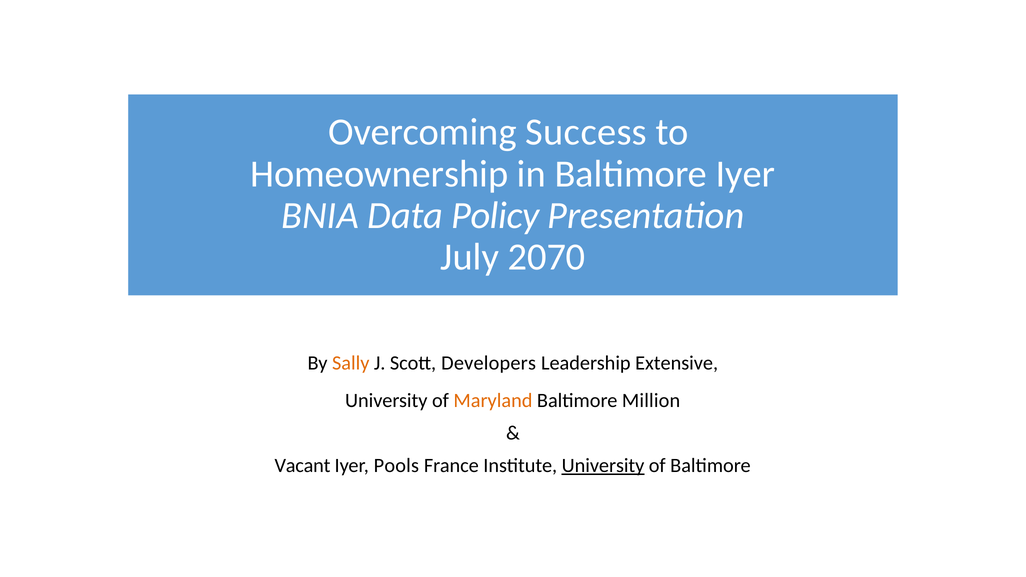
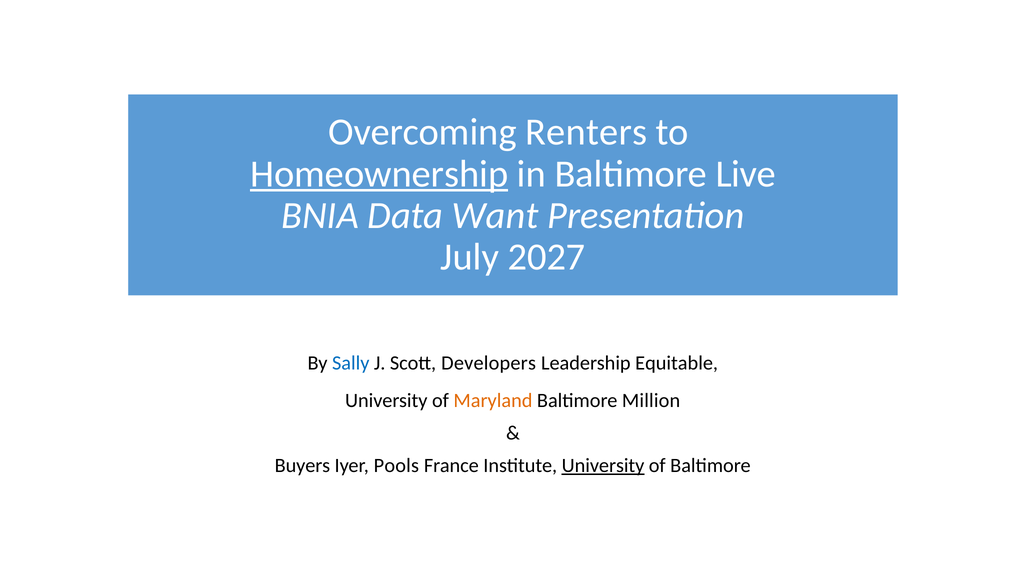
Success: Success -> Renters (586, 132)
Homeownership underline: none -> present (379, 174)
Baltimore Iyer: Iyer -> Live (746, 174)
Policy: Policy -> Want (495, 215)
2070: 2070 -> 2027 (547, 257)
Sally colour: orange -> blue (351, 363)
Extensive: Extensive -> Equitable (677, 363)
Vacant: Vacant -> Buyers (302, 466)
